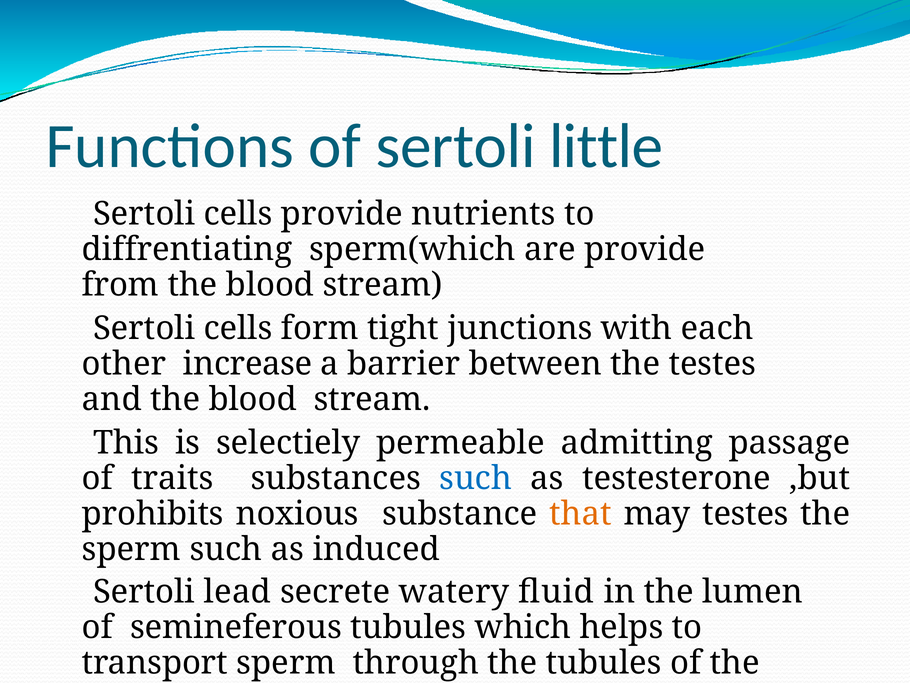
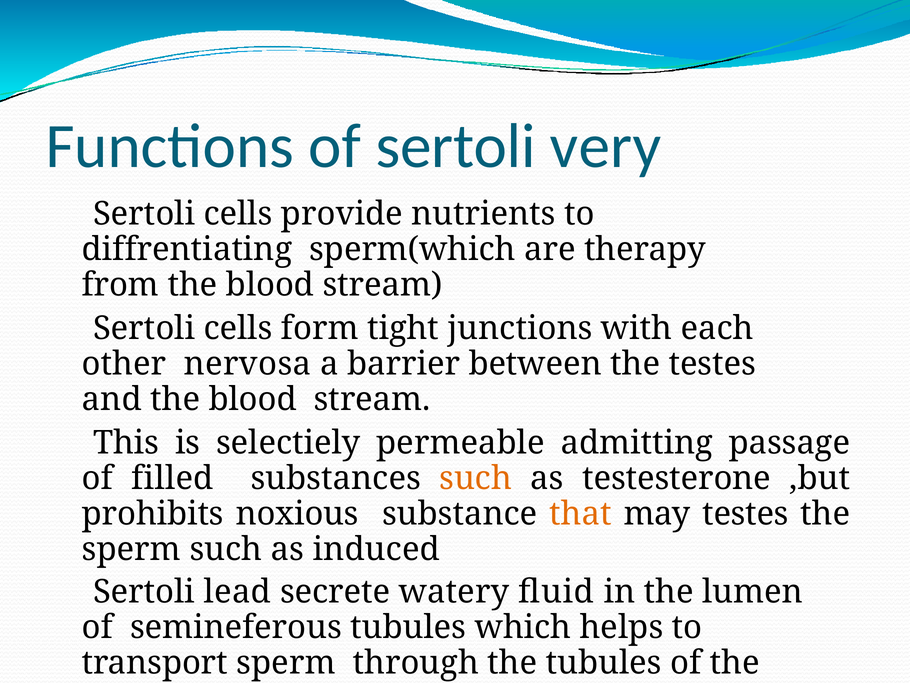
little: little -> very (606, 146)
are provide: provide -> therapy (645, 249)
increase: increase -> nervosa (247, 364)
traits: traits -> filled (172, 478)
such colour: blue -> orange (476, 478)
